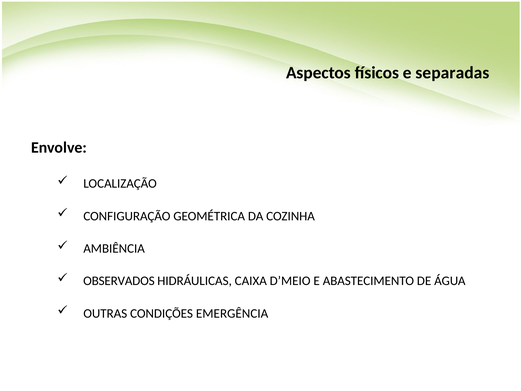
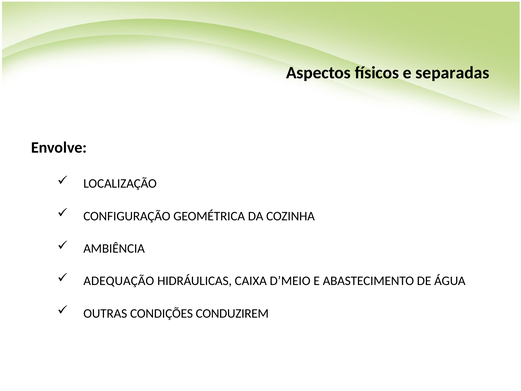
OBSERVADOS: OBSERVADOS -> ADEQUAÇÃO (119, 281)
EMERGÊNCIA: EMERGÊNCIA -> CONDUZIREM (232, 313)
